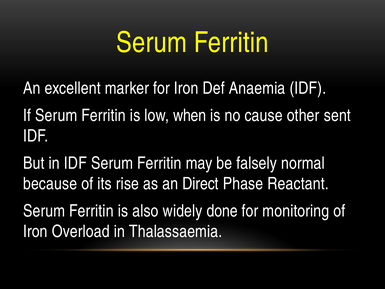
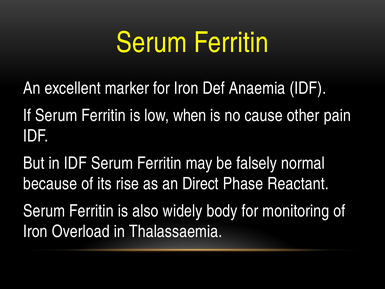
sent: sent -> pain (337, 115)
done: done -> body (222, 211)
